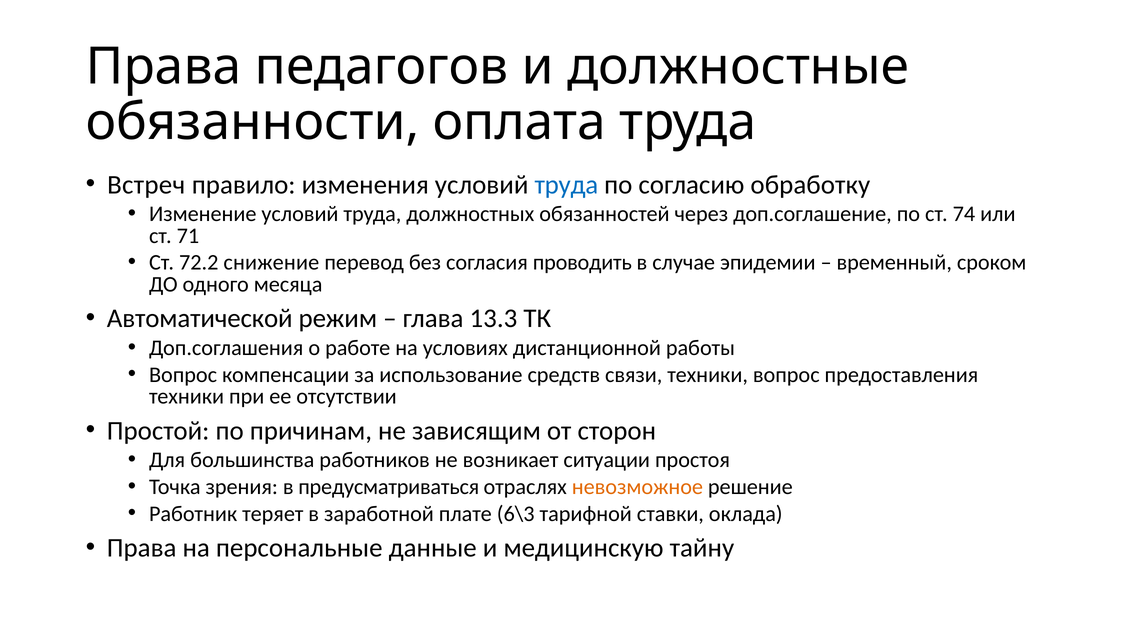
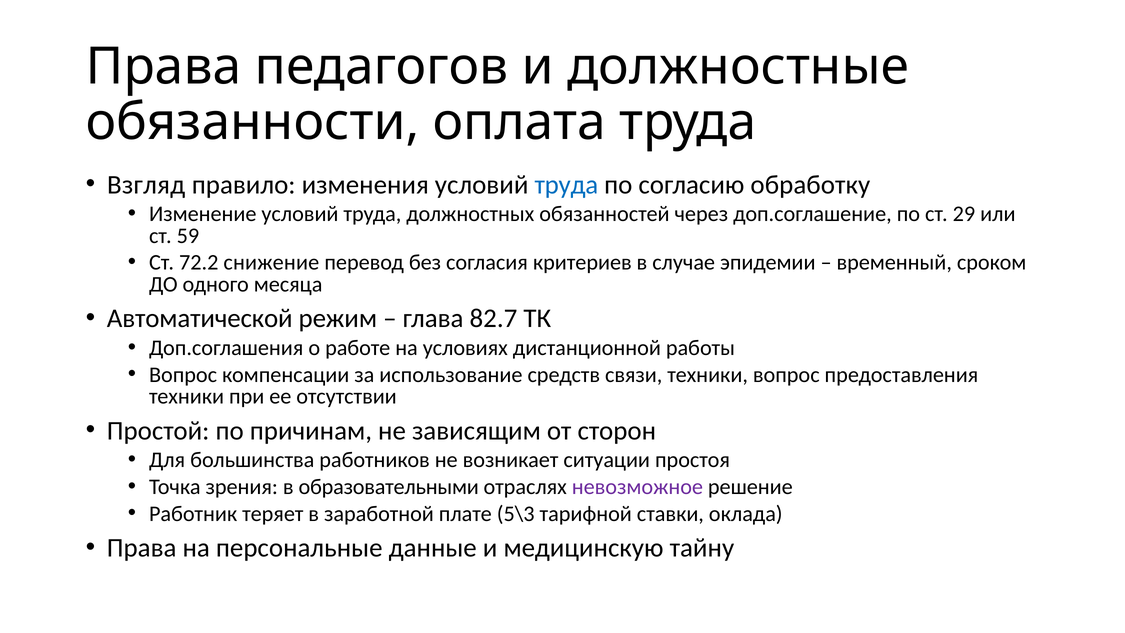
Встреч: Встреч -> Взгляд (146, 185)
74: 74 -> 29 (964, 214)
71: 71 -> 59 (188, 236)
проводить: проводить -> критериев (582, 263)
13.3: 13.3 -> 82.7 (493, 318)
предусматриваться: предусматриваться -> образовательными (389, 487)
невозможное colour: orange -> purple (637, 487)
6\3: 6\3 -> 5\3 (516, 514)
